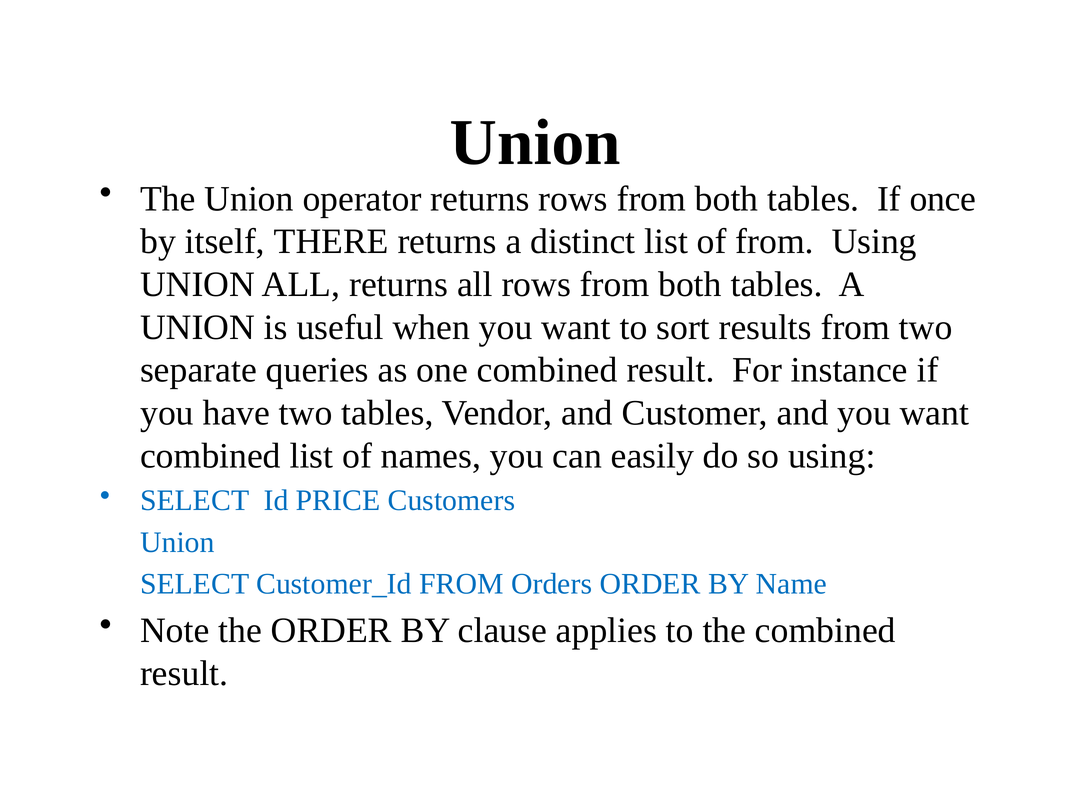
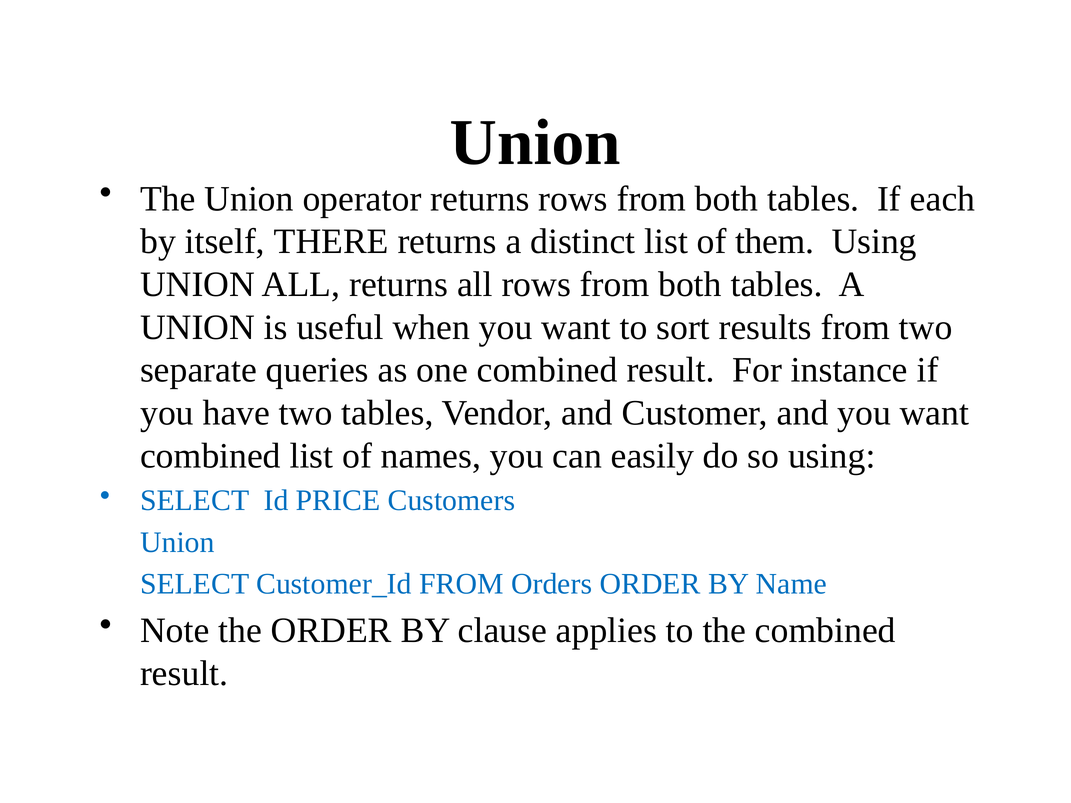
once: once -> each (943, 199)
of from: from -> them (775, 242)
